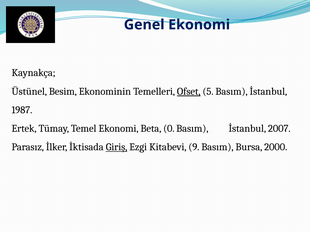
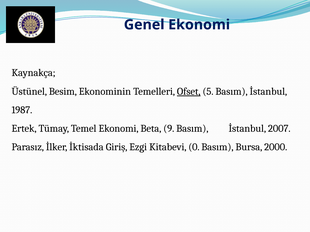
0: 0 -> 9 (169, 129)
Giriş underline: present -> none (117, 147)
9: 9 -> 0 (194, 147)
